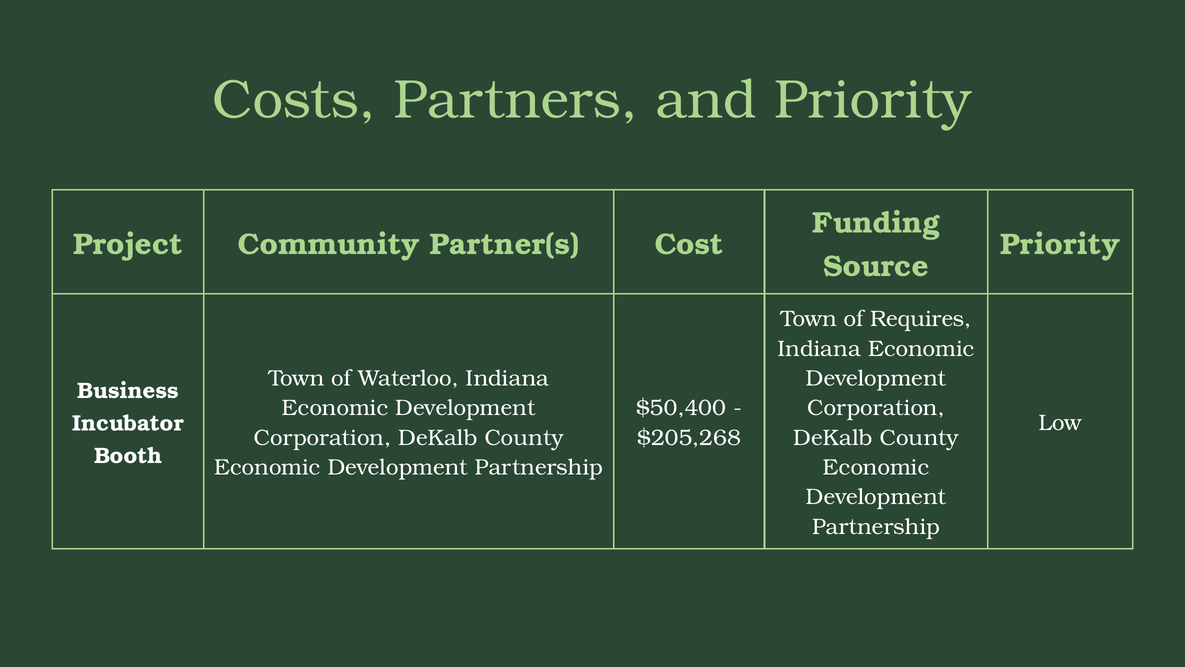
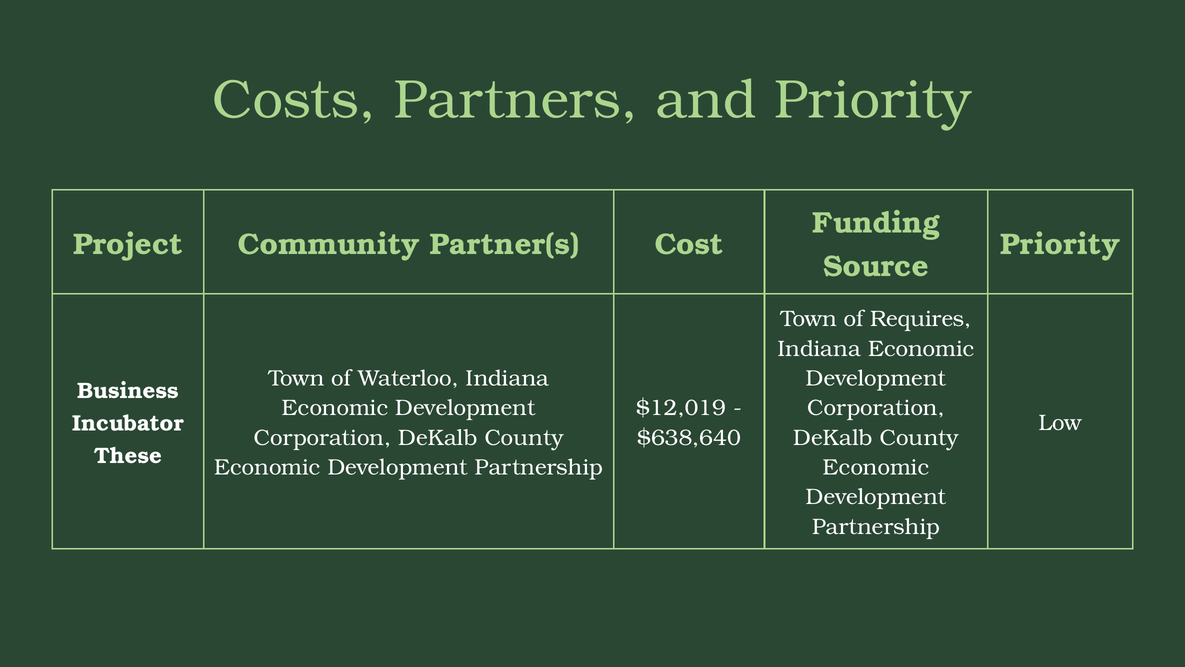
$50,400: $50,400 -> $12,019 (681, 408)
$205,268: $205,268 -> $638,640 (689, 437)
Booth: Booth -> These (128, 456)
